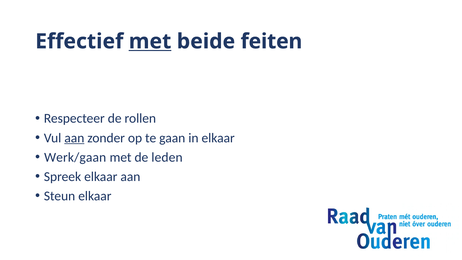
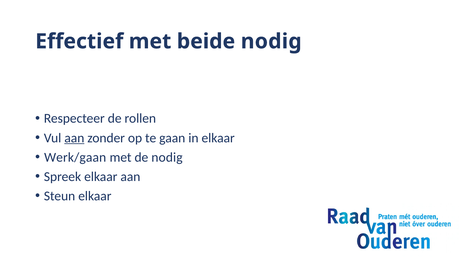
met underline: present -> none (150, 41)
beide feiten: feiten -> nodig (271, 41)
de leden: leden -> nodig (167, 157)
